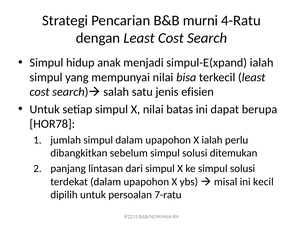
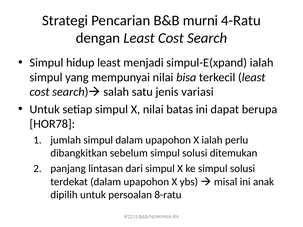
hidup anak: anak -> least (109, 63)
efisien: efisien -> variasi (197, 92)
kecil: kecil -> anak (263, 182)
7-ratu: 7-ratu -> 8-ratu (168, 195)
